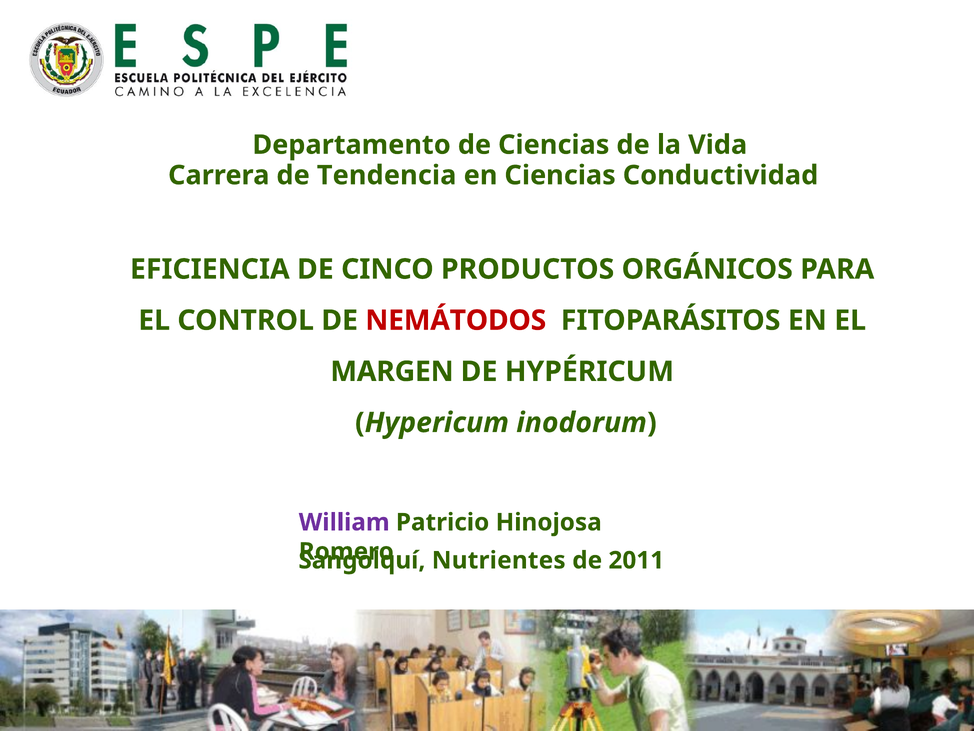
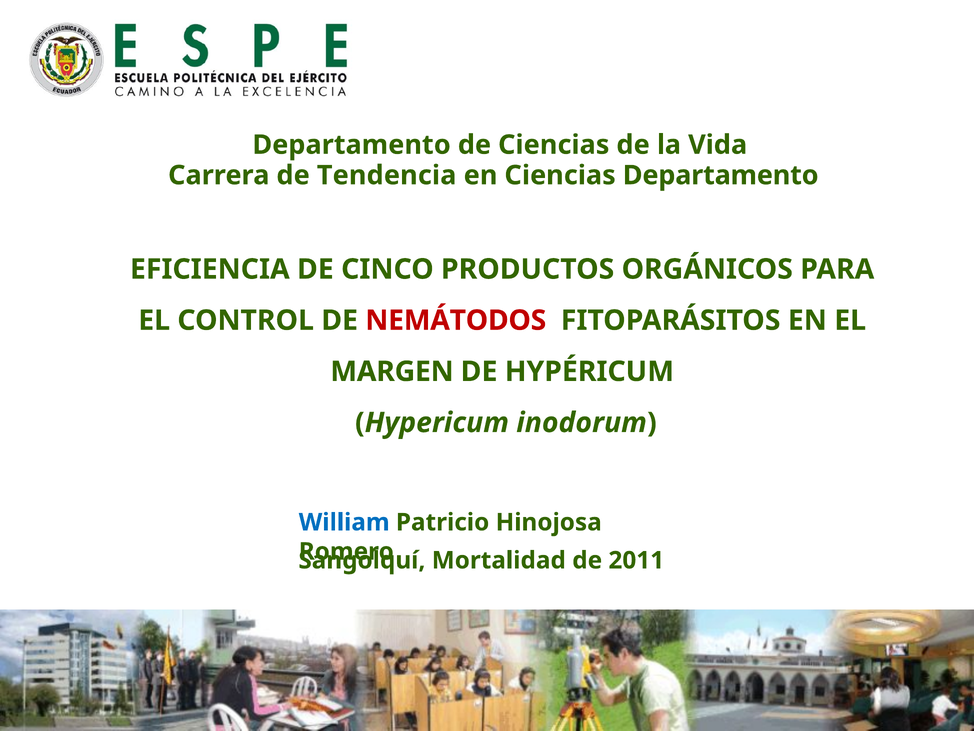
Ciencias Conductividad: Conductividad -> Departamento (721, 175)
William colour: purple -> blue (344, 522)
Nutrientes: Nutrientes -> Mortalidad (499, 560)
